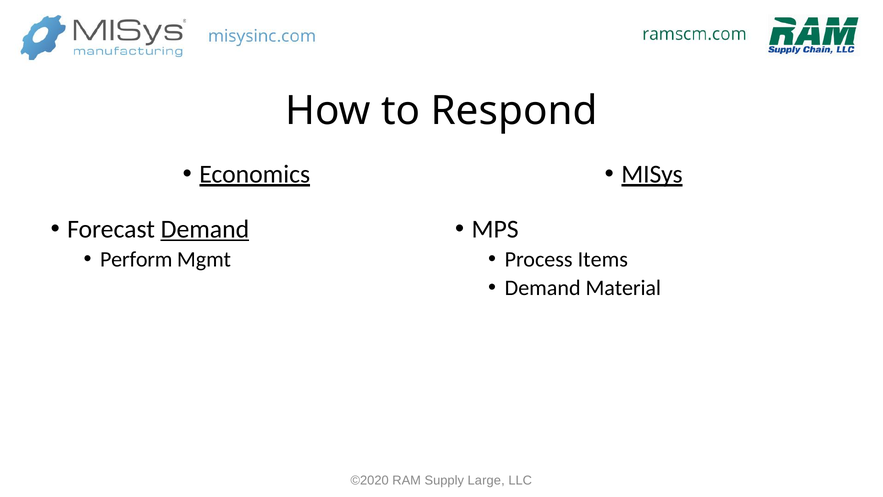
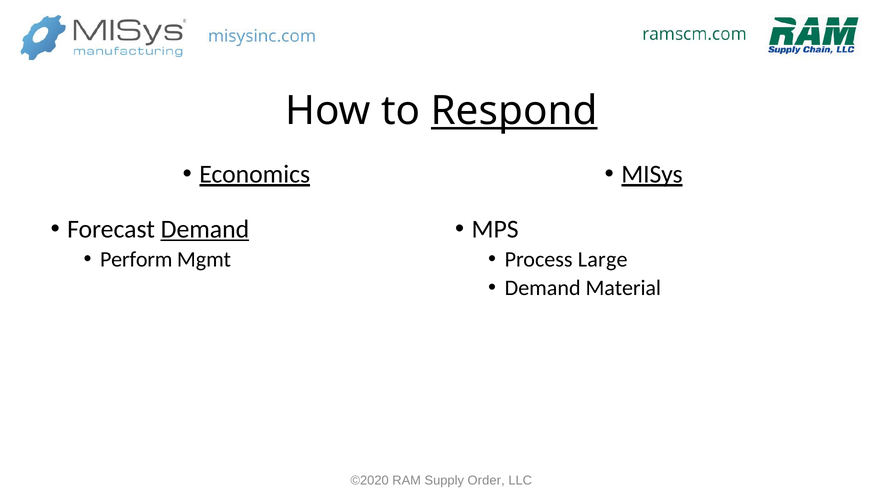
Respond underline: none -> present (514, 111)
Items: Items -> Large (603, 259)
Large: Large -> Order (486, 480)
